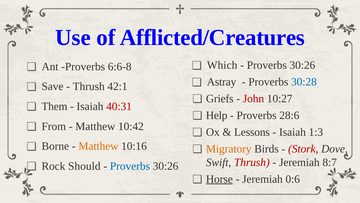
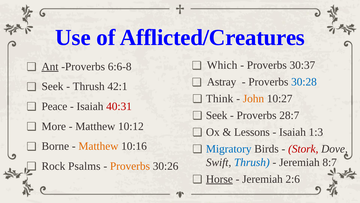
30:26: 30:26 -> 30:37 (302, 65)
Ant underline: none -> present (50, 66)
Save: Save -> Seek (53, 86)
Griefs: Griefs -> Think (220, 98)
John colour: red -> orange (253, 98)
Them: Them -> Peace (54, 106)
Help: Help -> Seek (217, 115)
28:6: 28:6 -> 28:7 (289, 115)
From: From -> More (54, 126)
10:42: 10:42 -> 10:12 (131, 126)
Migratory colour: orange -> blue (229, 148)
Thrush colour: red -> blue (252, 162)
Should: Should -> Psalms (84, 166)
Proverbs colour: blue -> orange (130, 166)
0:6: 0:6 -> 2:6 (293, 179)
